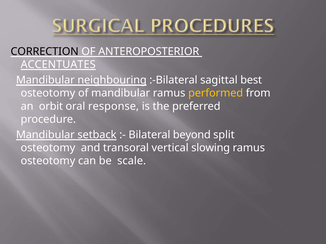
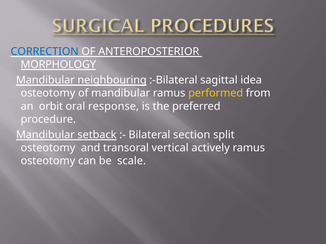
CORRECTION colour: black -> blue (45, 52)
ACCENTUATES: ACCENTUATES -> MORPHOLOGY (58, 65)
best: best -> idea (251, 80)
beyond: beyond -> section (192, 135)
slowing: slowing -> actively (211, 148)
